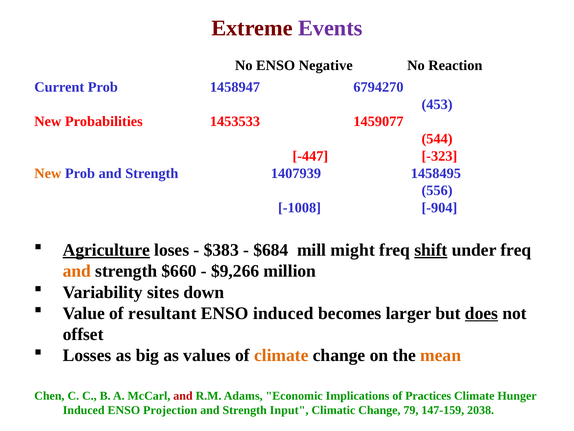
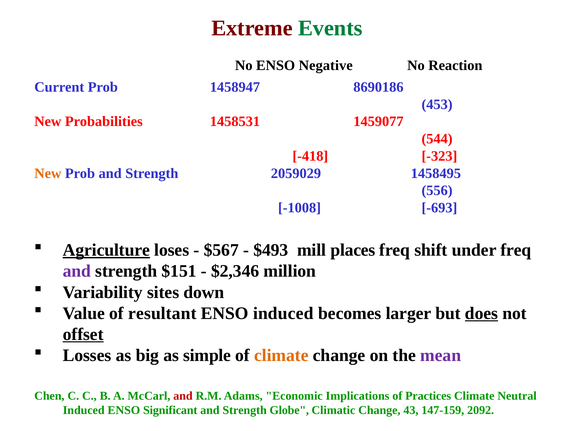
Events colour: purple -> green (330, 28)
6794270: 6794270 -> 8690186 (378, 87)
1453533: 1453533 -> 1458531 (235, 121)
-447: -447 -> -418 (310, 156)
1407939: 1407939 -> 2059029 (296, 173)
-904: -904 -> -693 (439, 208)
$383: $383 -> $567 (221, 250)
$684: $684 -> $493 (271, 250)
might: might -> places (353, 250)
shift underline: present -> none (431, 250)
and colour: orange -> purple (77, 271)
$660: $660 -> $151 (179, 271)
$9,266: $9,266 -> $2,346 (235, 271)
offset underline: none -> present (83, 334)
values: values -> simple (207, 355)
mean colour: orange -> purple (441, 355)
Hunger: Hunger -> Neutral (517, 395)
Projection: Projection -> Significant (170, 410)
Input: Input -> Globe (289, 410)
79: 79 -> 43 (411, 410)
2038: 2038 -> 2092 (481, 410)
